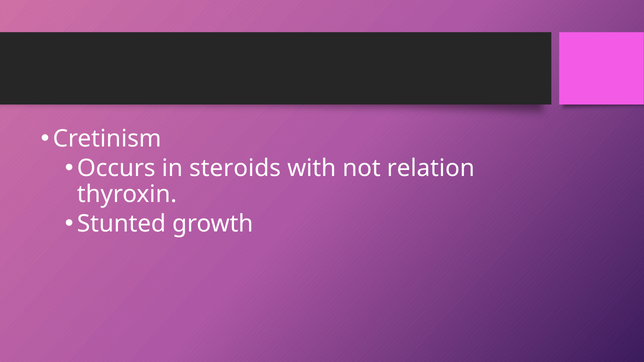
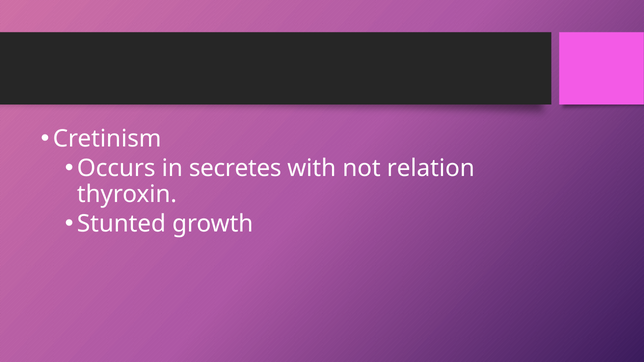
steroids: steroids -> secretes (235, 168)
